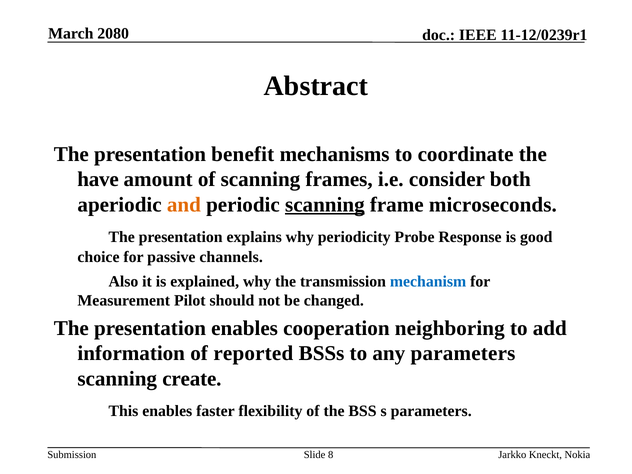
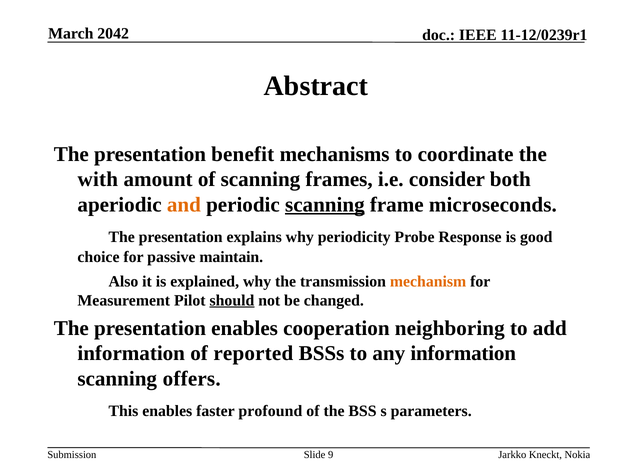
2080: 2080 -> 2042 (113, 34)
have: have -> with (98, 180)
channels: channels -> maintain (231, 257)
mechanism colour: blue -> orange (428, 281)
should underline: none -> present (232, 300)
any parameters: parameters -> information (463, 353)
create: create -> offers (192, 379)
flexibility: flexibility -> profound (270, 411)
8: 8 -> 9 (331, 455)
